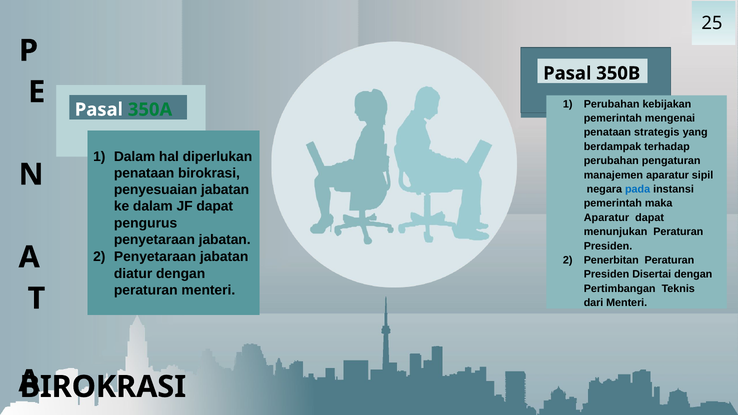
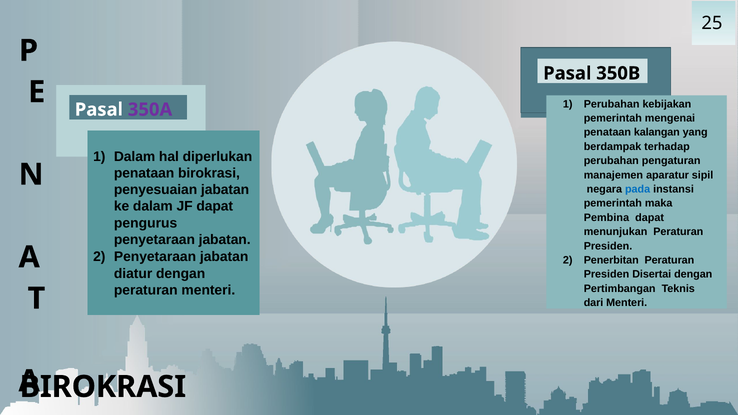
350A colour: green -> purple (150, 110)
strategis: strategis -> kalangan (657, 132)
Aparatur: Aparatur -> Pembina (606, 218)
